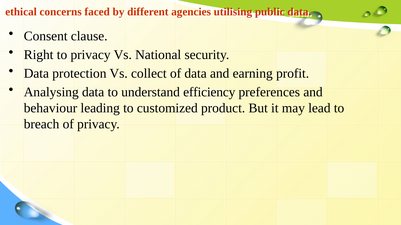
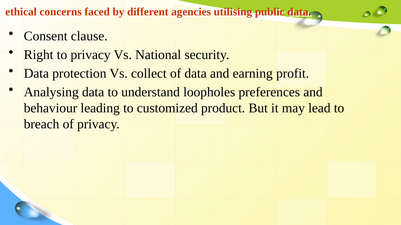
efficiency: efficiency -> loopholes (209, 92)
